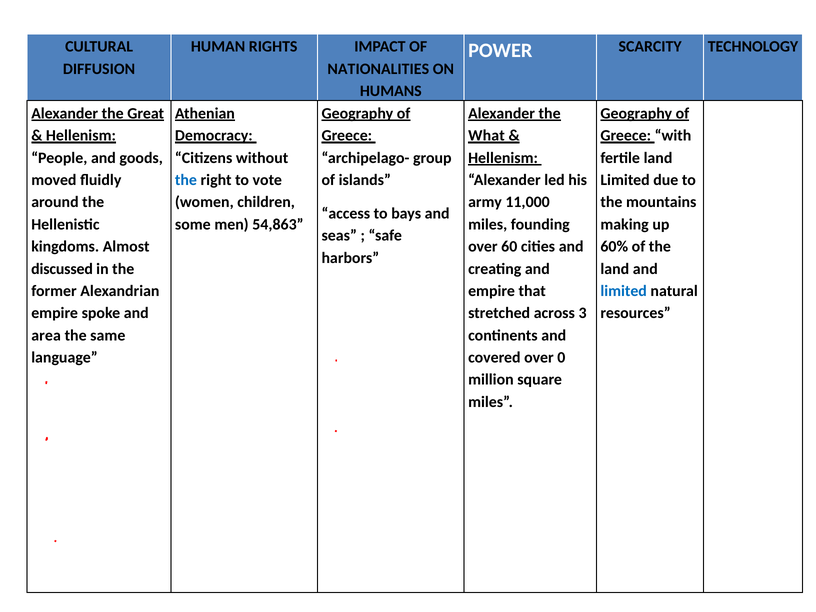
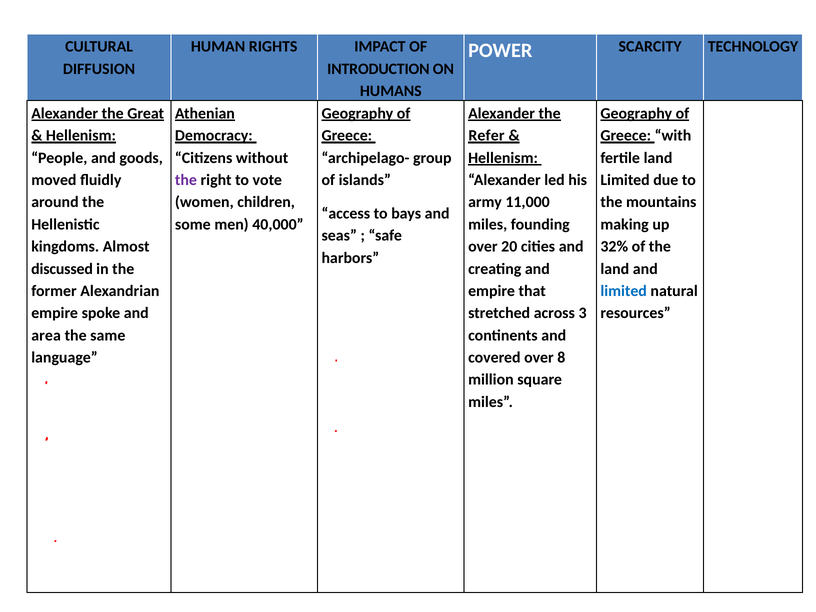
NATIONALITIES: NATIONALITIES -> INTRODUCTION (378, 69)
What: What -> Refer (486, 136)
the colour: blue -> purple (186, 180)
54,863: 54,863 -> 40,000 (278, 224)
60: 60 -> 20 (509, 247)
60%: 60% -> 32% (614, 247)
0: 0 -> 8 (561, 358)
